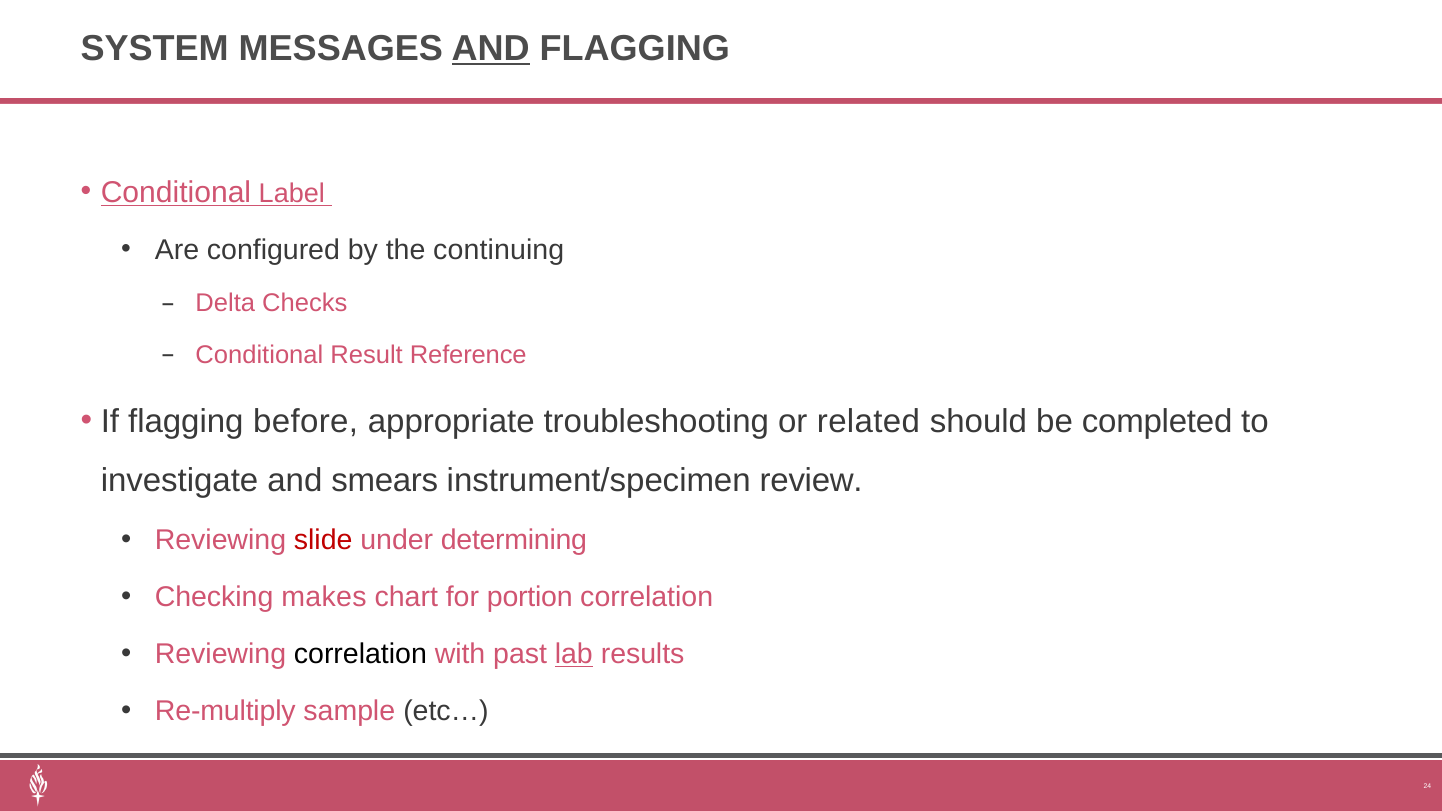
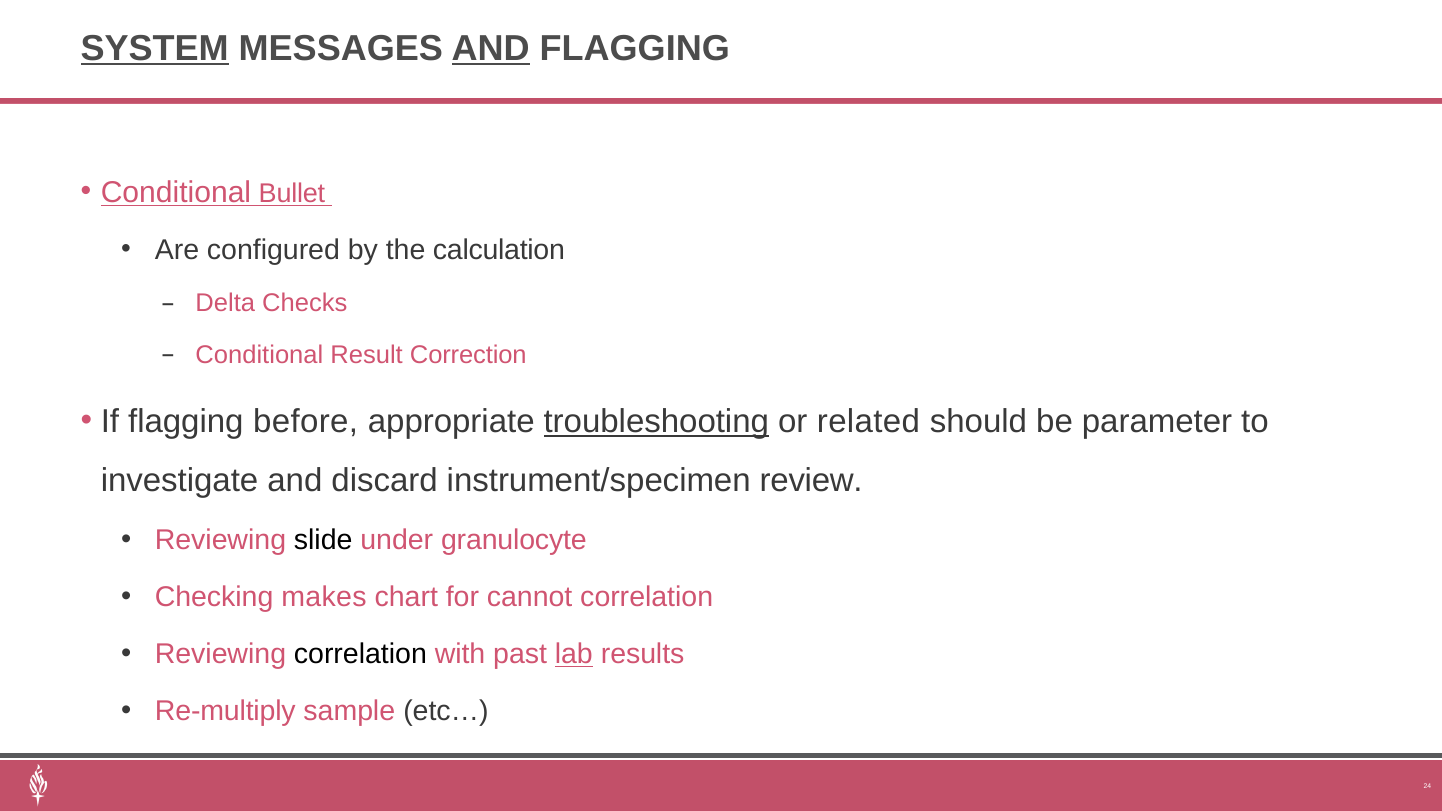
SYSTEM underline: none -> present (155, 49)
Label: Label -> Bullet (292, 193)
continuing: continuing -> calculation (499, 250)
Reference: Reference -> Correction (468, 355)
troubleshooting underline: none -> present (656, 422)
completed: completed -> parameter (1157, 422)
smears: smears -> discard (385, 481)
slide colour: red -> black (323, 540)
determining: determining -> granulocyte (514, 540)
portion: portion -> cannot (530, 597)
